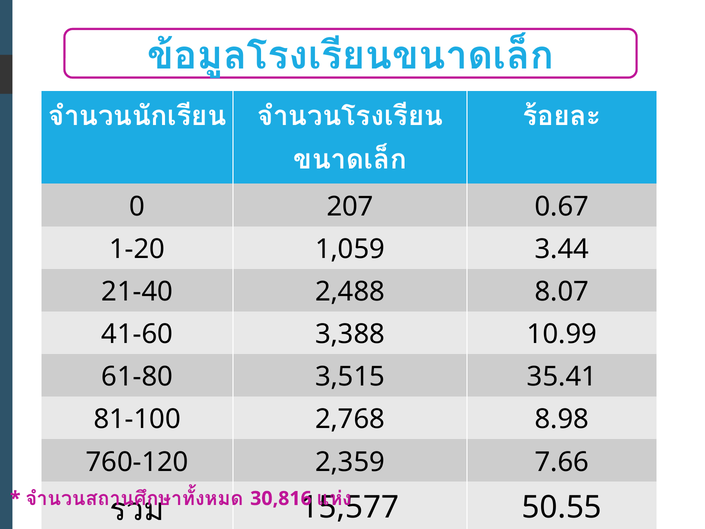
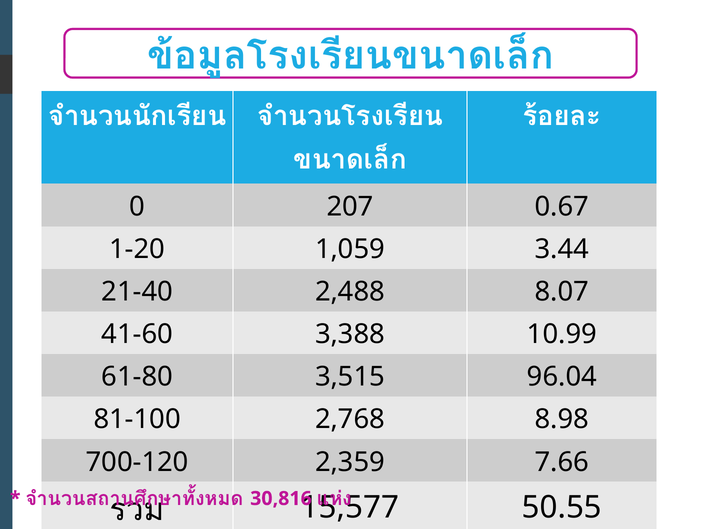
35.41: 35.41 -> 96.04 (562, 377)
760-120: 760-120 -> 700-120 (137, 462)
